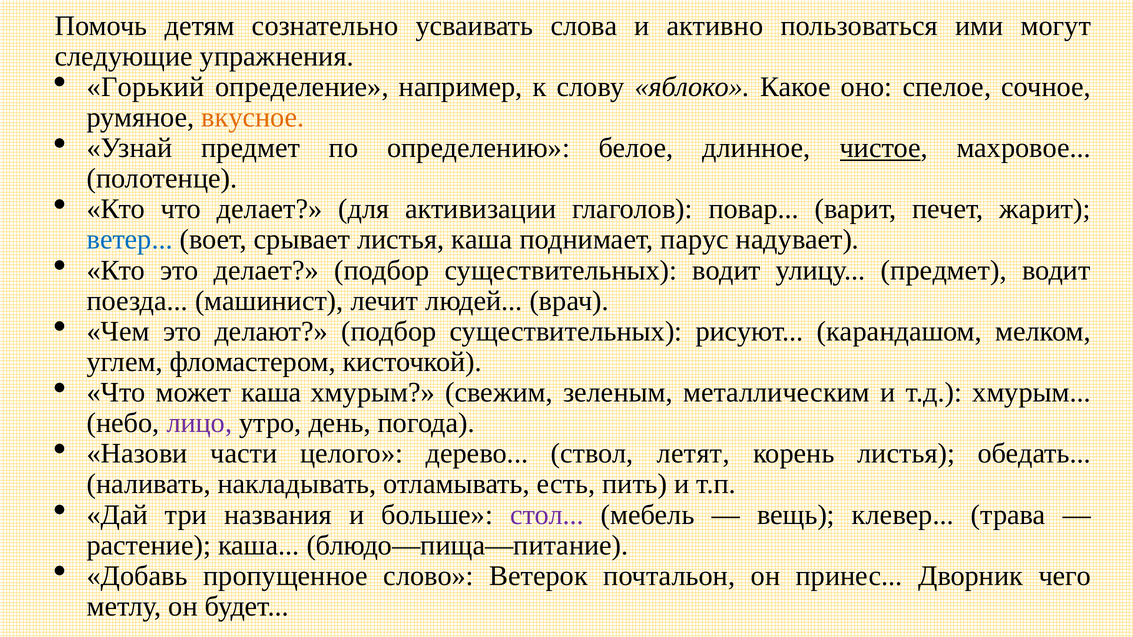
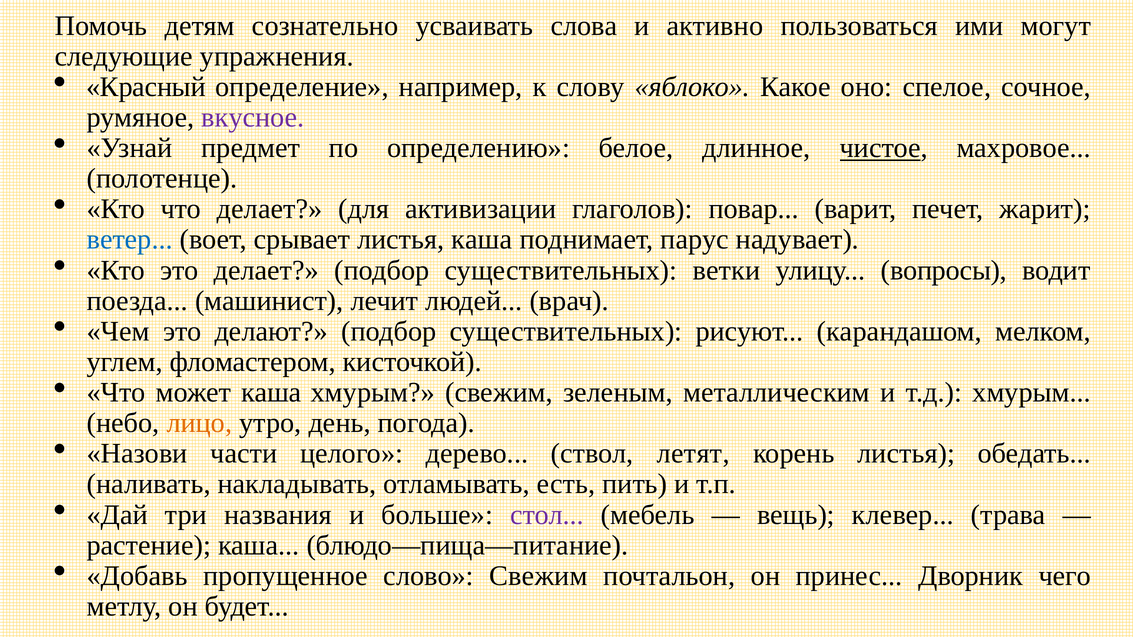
Горький: Горький -> Красный (146, 87)
вкусное colour: orange -> purple (253, 117)
существительных водит: водит -> ветки (726, 270)
улицу предмет: предмет -> вопросы (944, 270)
лицо colour: purple -> orange (199, 423)
слово Ветерок: Ветерок -> Свежим (539, 576)
